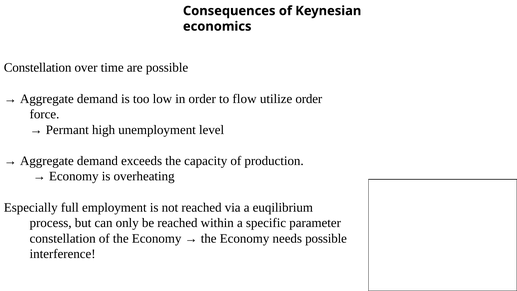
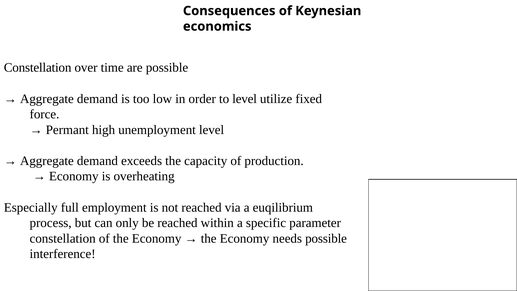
to flow: flow -> level (245, 99)
utilize order: order -> fixed (309, 99)
